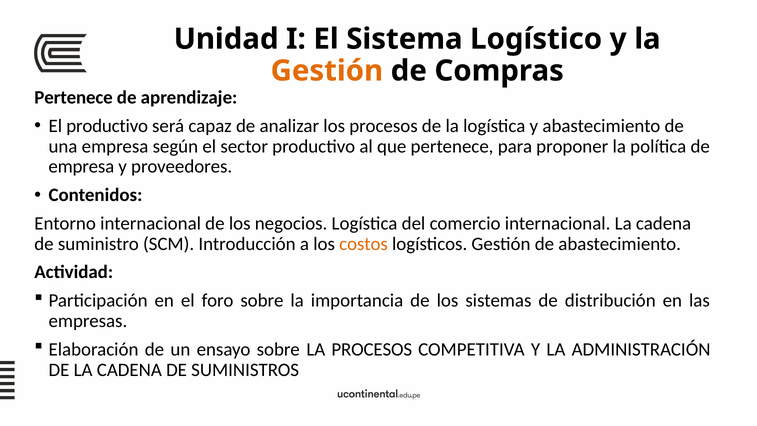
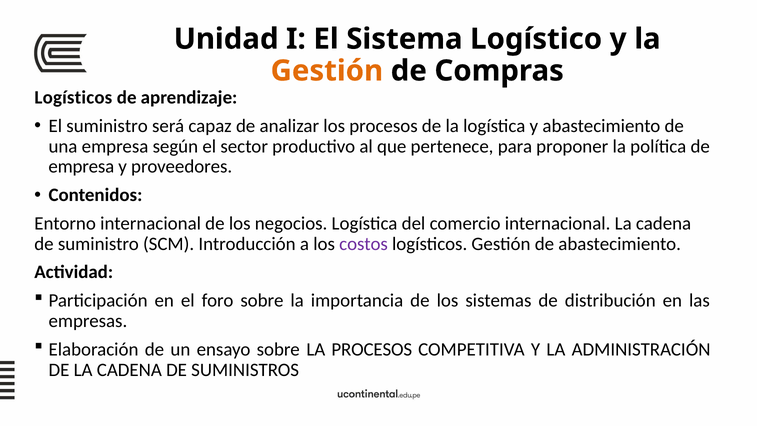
Pertenece: Pertenece -> Logísticos (73, 97)
El productivo: productivo -> suministro (107, 126)
costos colour: orange -> purple (364, 244)
